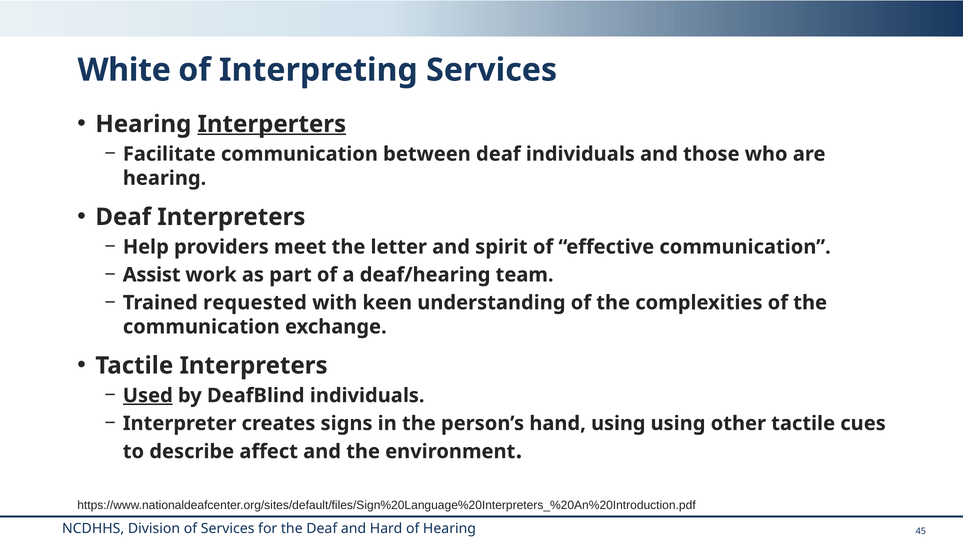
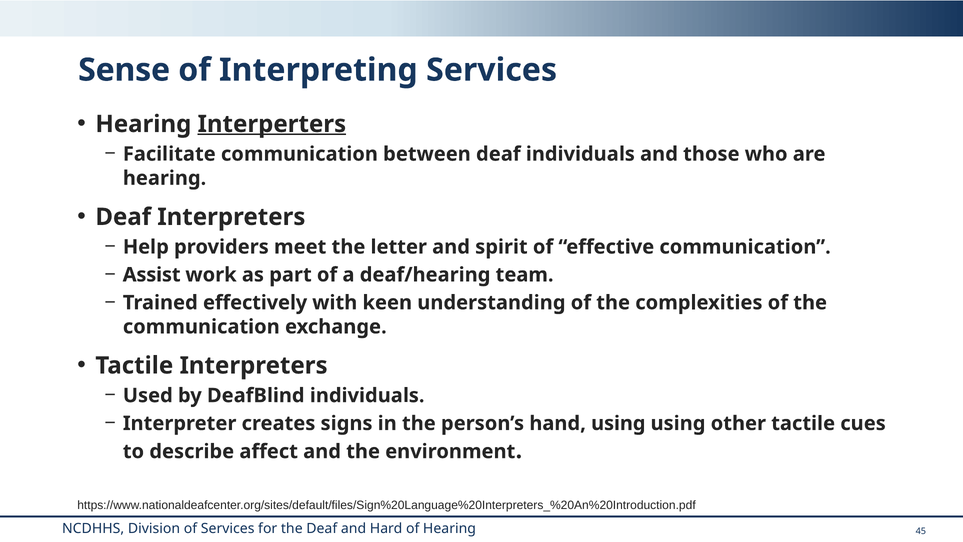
White: White -> Sense (124, 70)
requested: requested -> effectively (255, 302)
Used underline: present -> none (148, 395)
